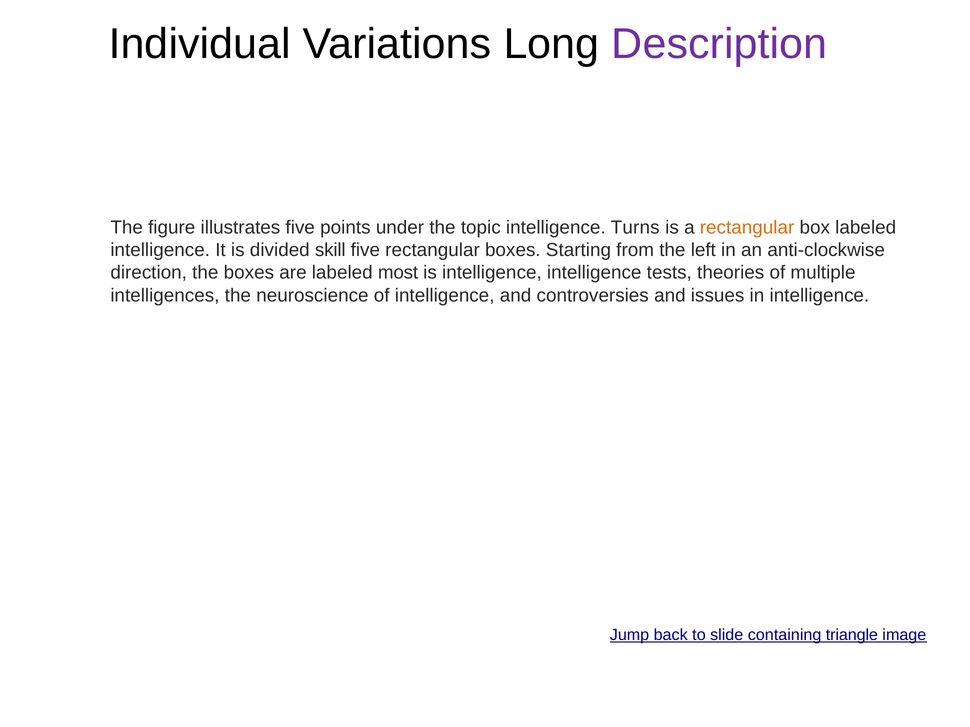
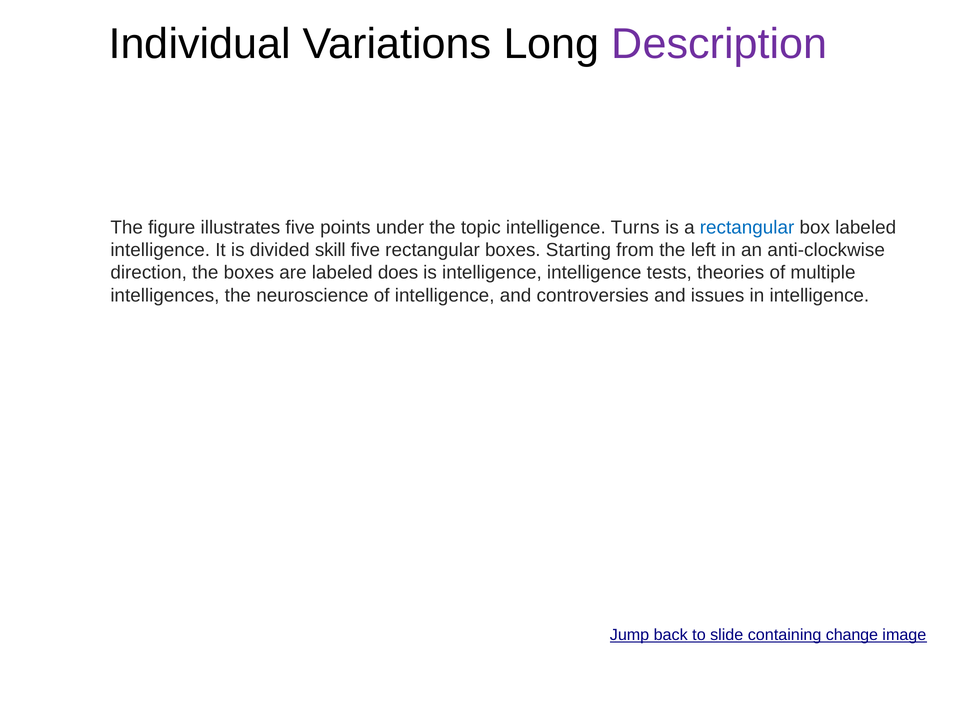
rectangular colour: orange -> blue (747, 228)
most: most -> does (398, 273)
triangle: triangle -> change (852, 635)
